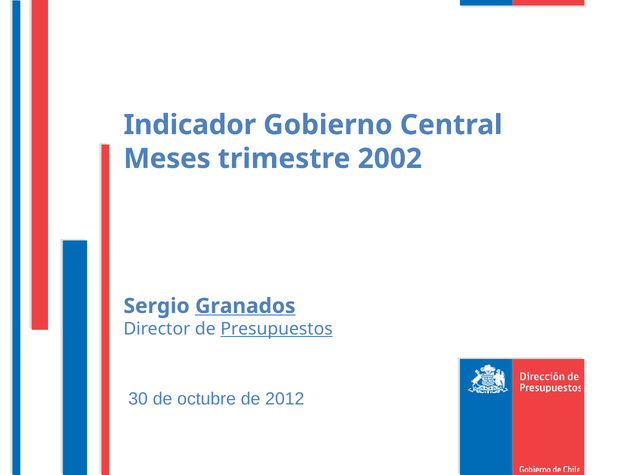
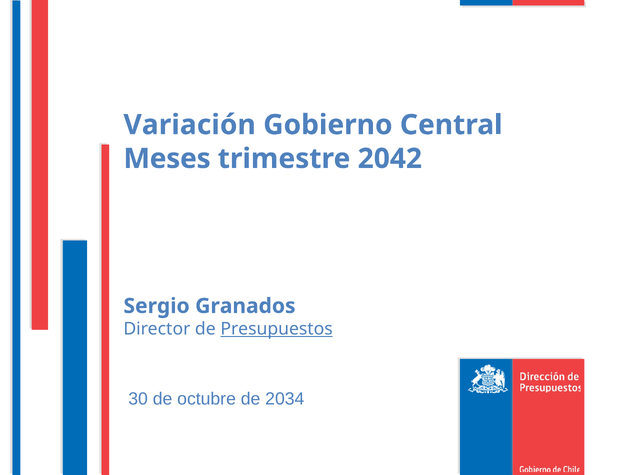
Indicador: Indicador -> Variación (190, 125)
2002: 2002 -> 2042 (390, 159)
Granados underline: present -> none (245, 306)
2012: 2012 -> 2034 (285, 399)
